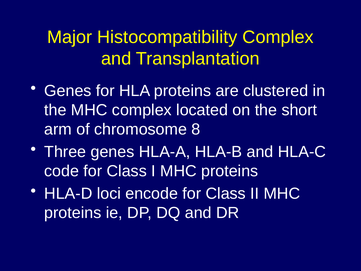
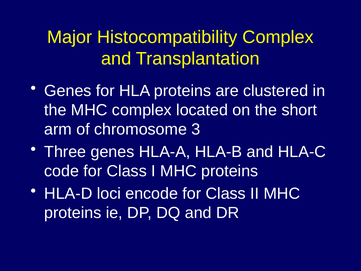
8: 8 -> 3 (196, 129)
